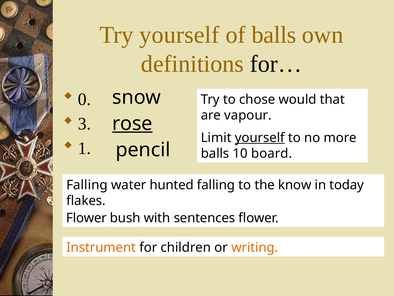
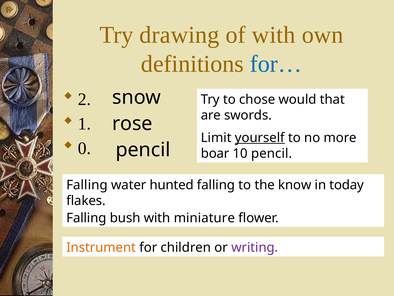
Try yourself: yourself -> drawing (179, 35)
of balls: balls -> with (274, 35)
for… colour: black -> blue (276, 64)
0: 0 -> 2 (84, 99)
vapour: vapour -> swords (248, 115)
3: 3 -> 1 (84, 124)
rose underline: present -> none (132, 123)
1: 1 -> 0 (84, 148)
balls: balls -> boar (215, 153)
10 board: board -> pencil (272, 153)
Flower: Flower -> Falling (86, 218)
sentences: sentences -> miniature (204, 218)
writing colour: orange -> purple (255, 247)
